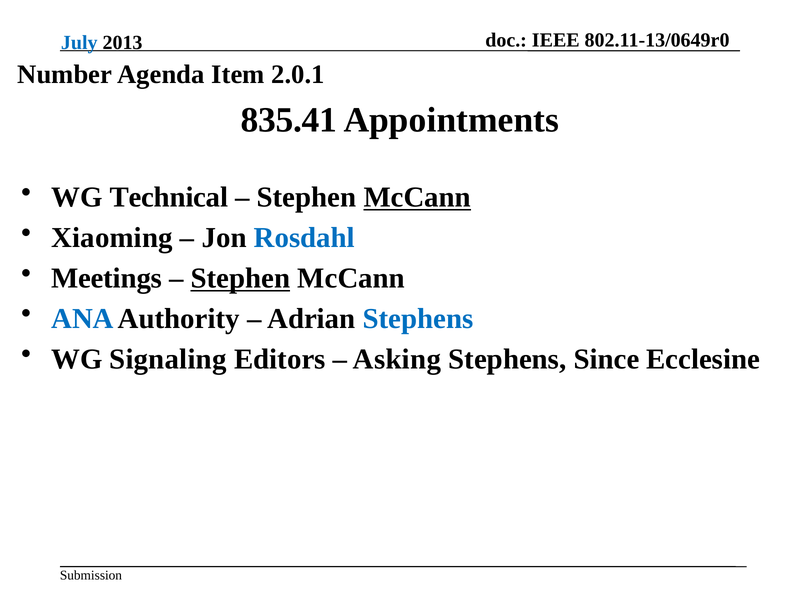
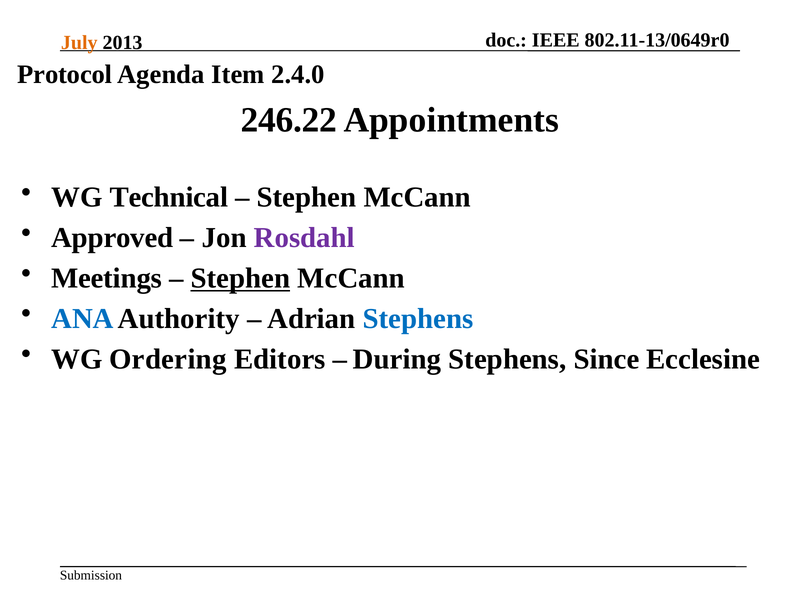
July colour: blue -> orange (79, 43)
Number: Number -> Protocol (65, 74)
2.0.1: 2.0.1 -> 2.4.0 (298, 74)
835.41: 835.41 -> 246.22 (289, 120)
McCann underline: present -> none (417, 197)
Xiaoming: Xiaoming -> Approved (112, 238)
Rosdahl colour: blue -> purple (304, 238)
Signaling: Signaling -> Ordering (168, 359)
Asking: Asking -> During (397, 359)
